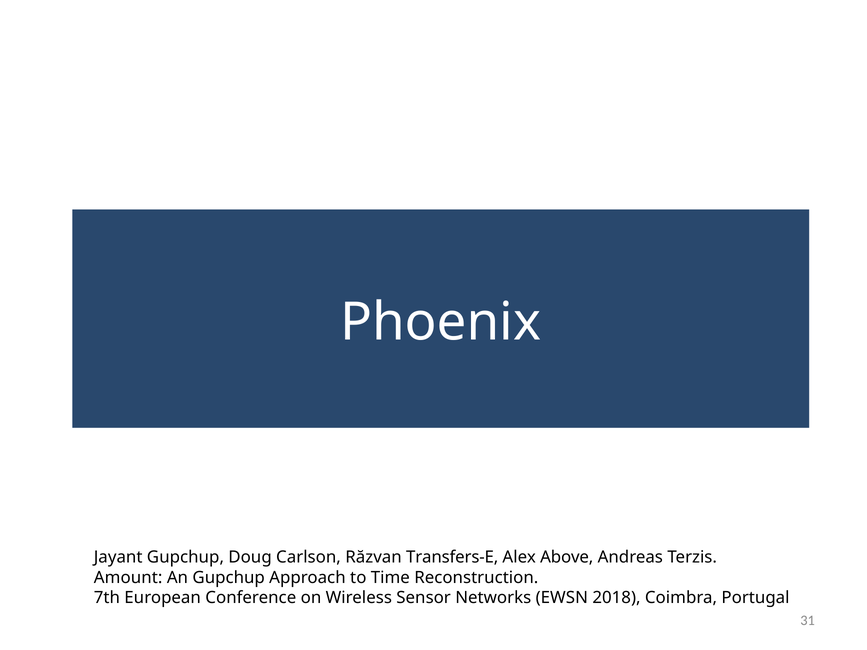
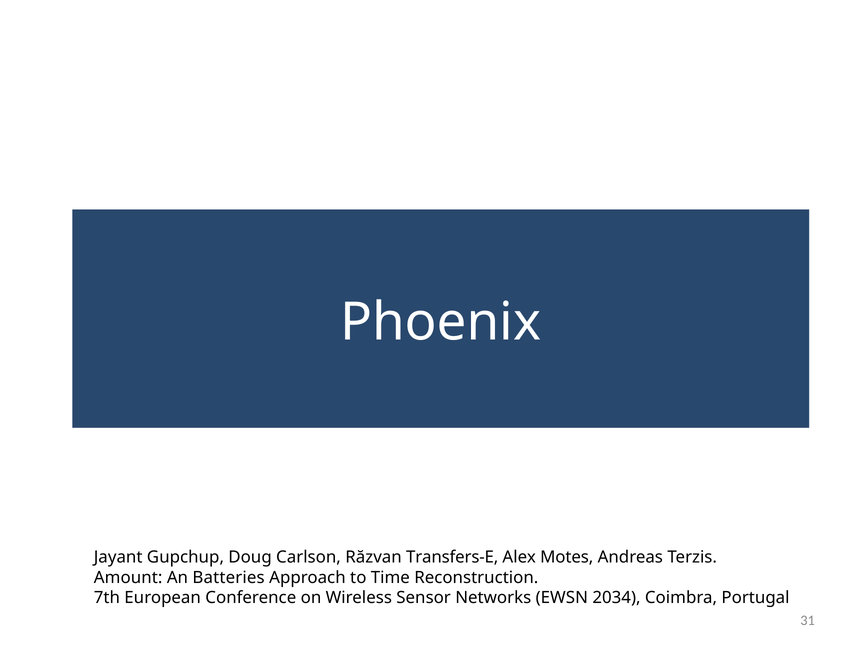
Above: Above -> Motes (567, 557)
An Gupchup: Gupchup -> Batteries (229, 578)
2018: 2018 -> 2034 (616, 598)
